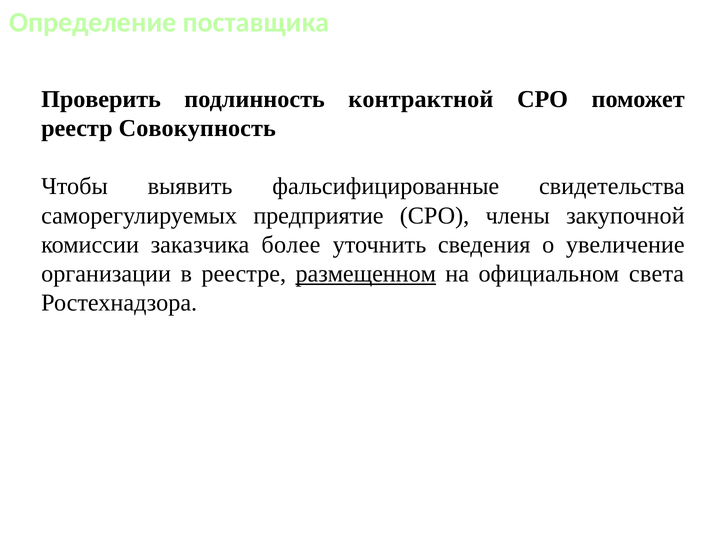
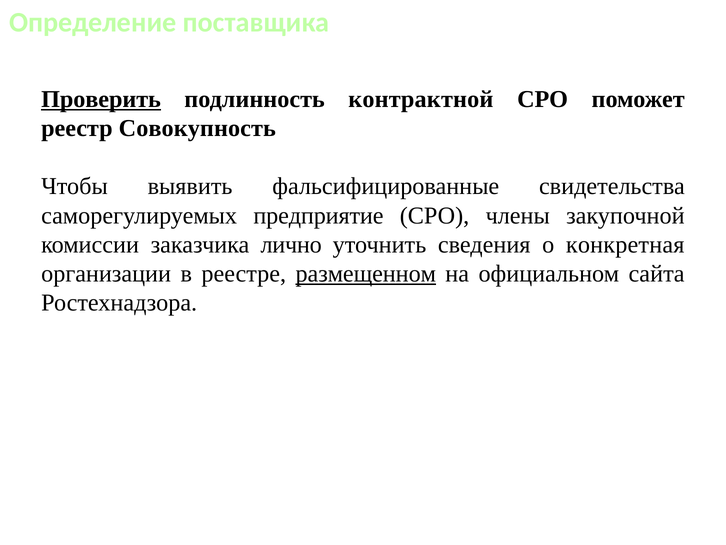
Проверить underline: none -> present (101, 99)
более: более -> лично (291, 244)
увеличение: увеличение -> конкретная (625, 244)
света: света -> сайта (657, 273)
